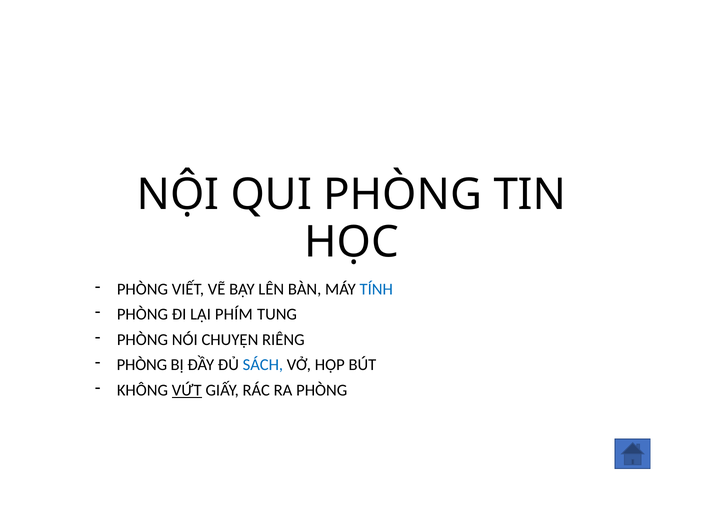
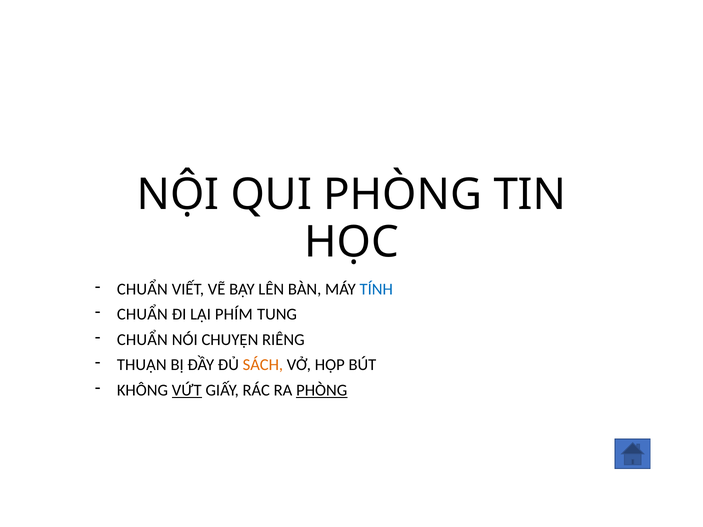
PHÒNG: PHÒNG -> CHUẨN (142, 289)
PHÒNG: PHÒNG -> CHUẨN (142, 315)
PHÒNG: PHÒNG -> CHUẨN (142, 340)
PHÒNG: PHÒNG -> THUẬN (142, 365)
SÁCH colour: blue -> orange (263, 365)
PHÒNG underline: none -> present (322, 390)
